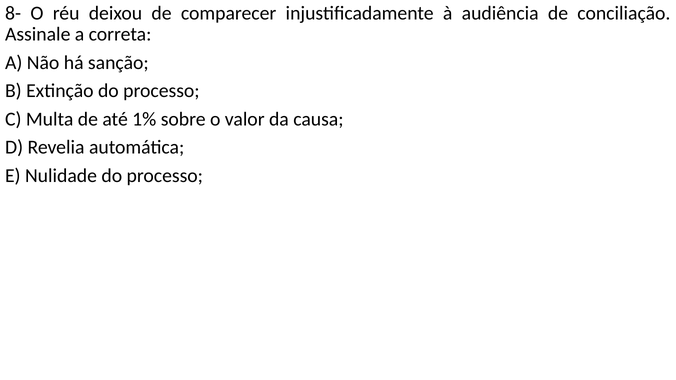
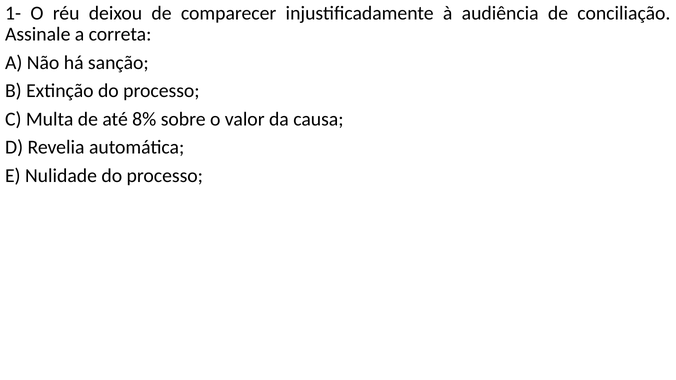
8-: 8- -> 1- (13, 13)
1%: 1% -> 8% (144, 119)
